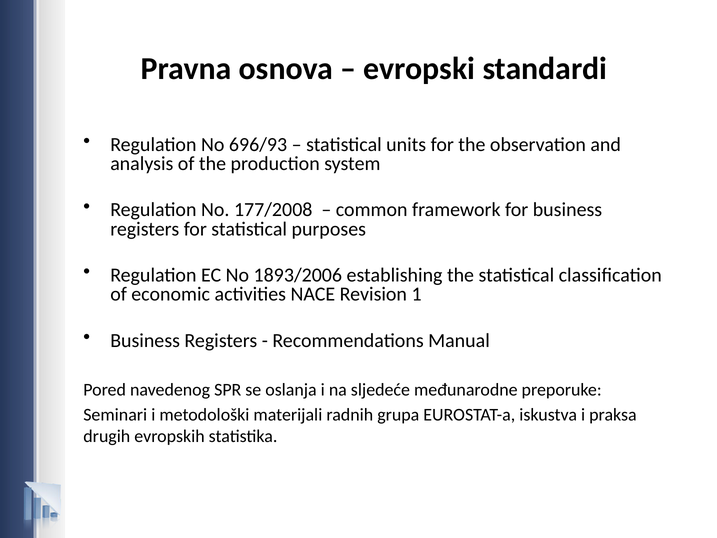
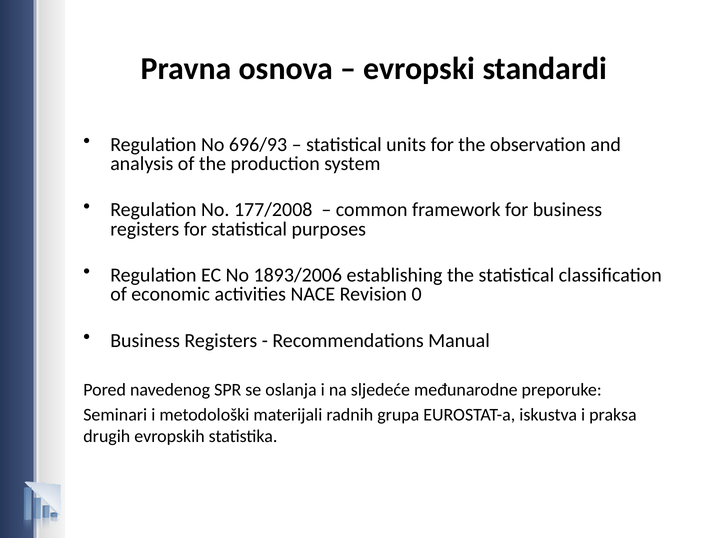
1: 1 -> 0 (417, 294)
